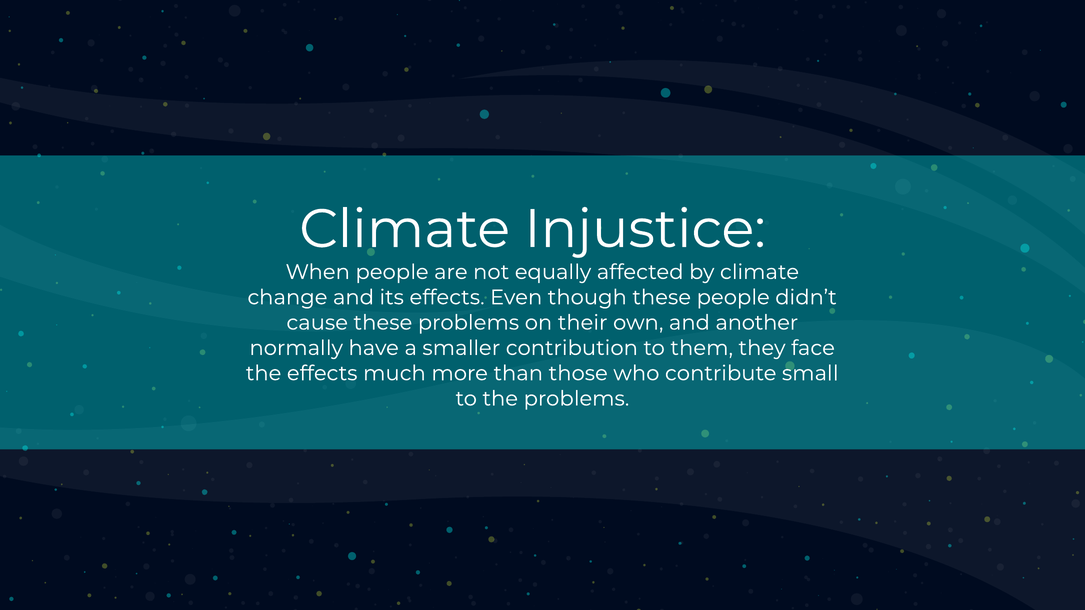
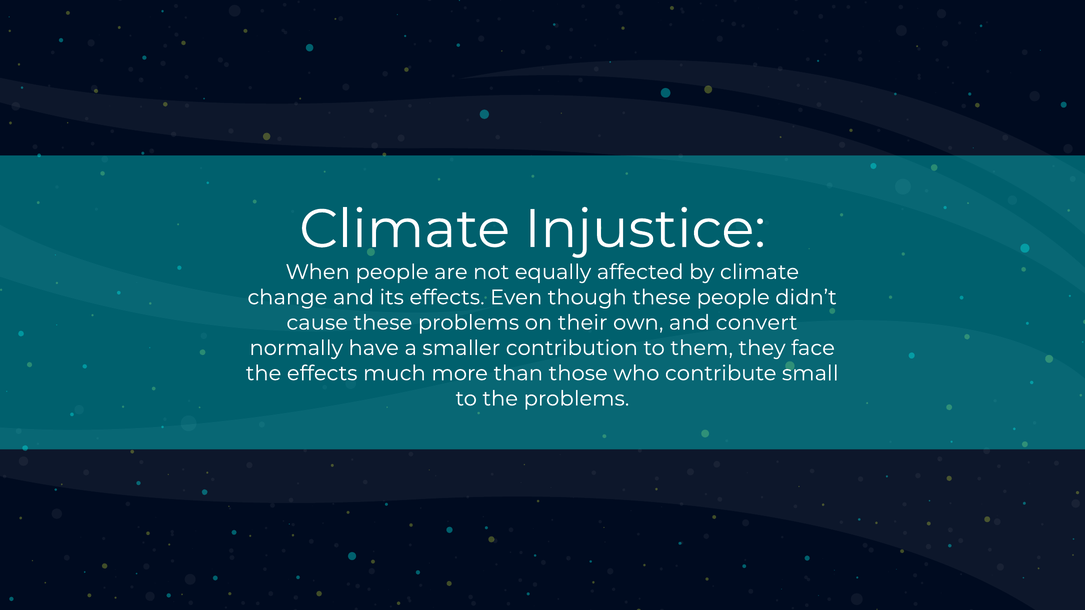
another: another -> convert (757, 323)
